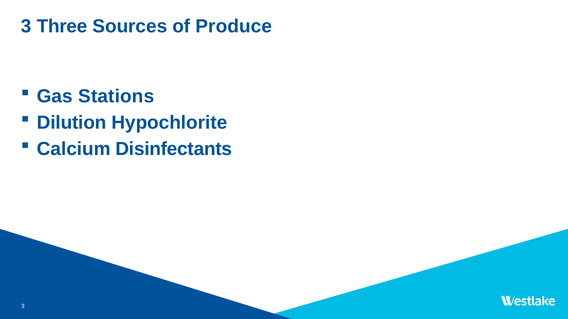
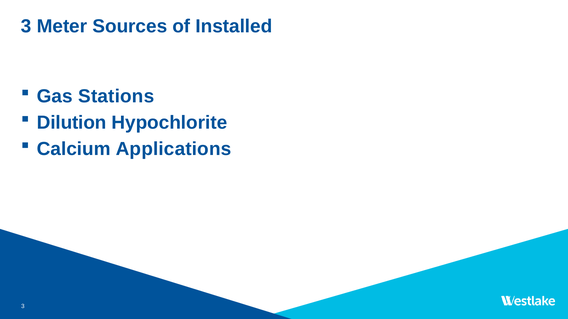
Three: Three -> Meter (62, 26)
Produce: Produce -> Installed (234, 26)
Disinfectants: Disinfectants -> Applications (174, 149)
